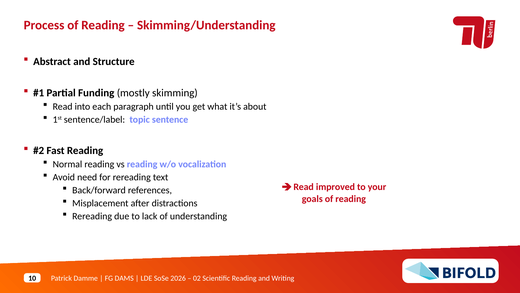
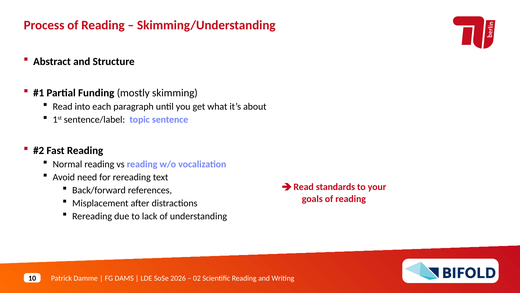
improved: improved -> standards (335, 187)
